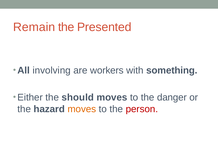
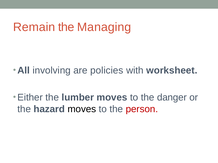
Presented: Presented -> Managing (104, 27)
workers: workers -> policies (107, 71)
something: something -> worksheet (172, 71)
should: should -> lumber (78, 98)
moves colour: orange -> black (82, 109)
